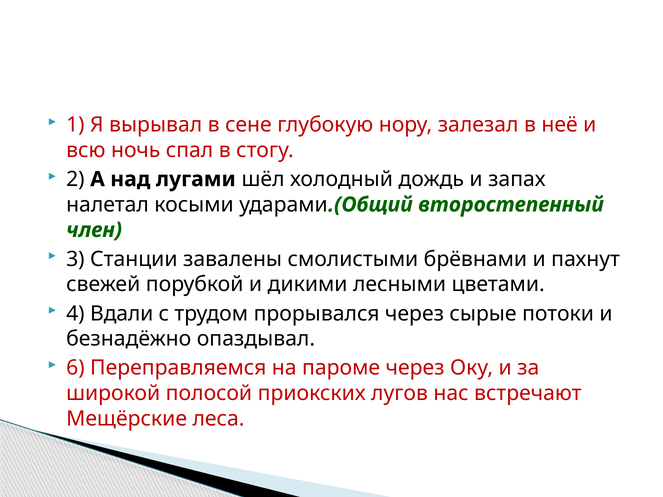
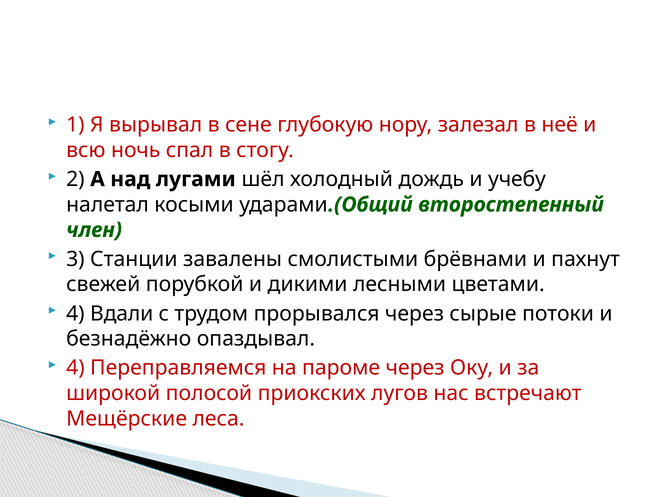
запах: запах -> учебу (517, 179)
6: 6 -> 4 (75, 368)
